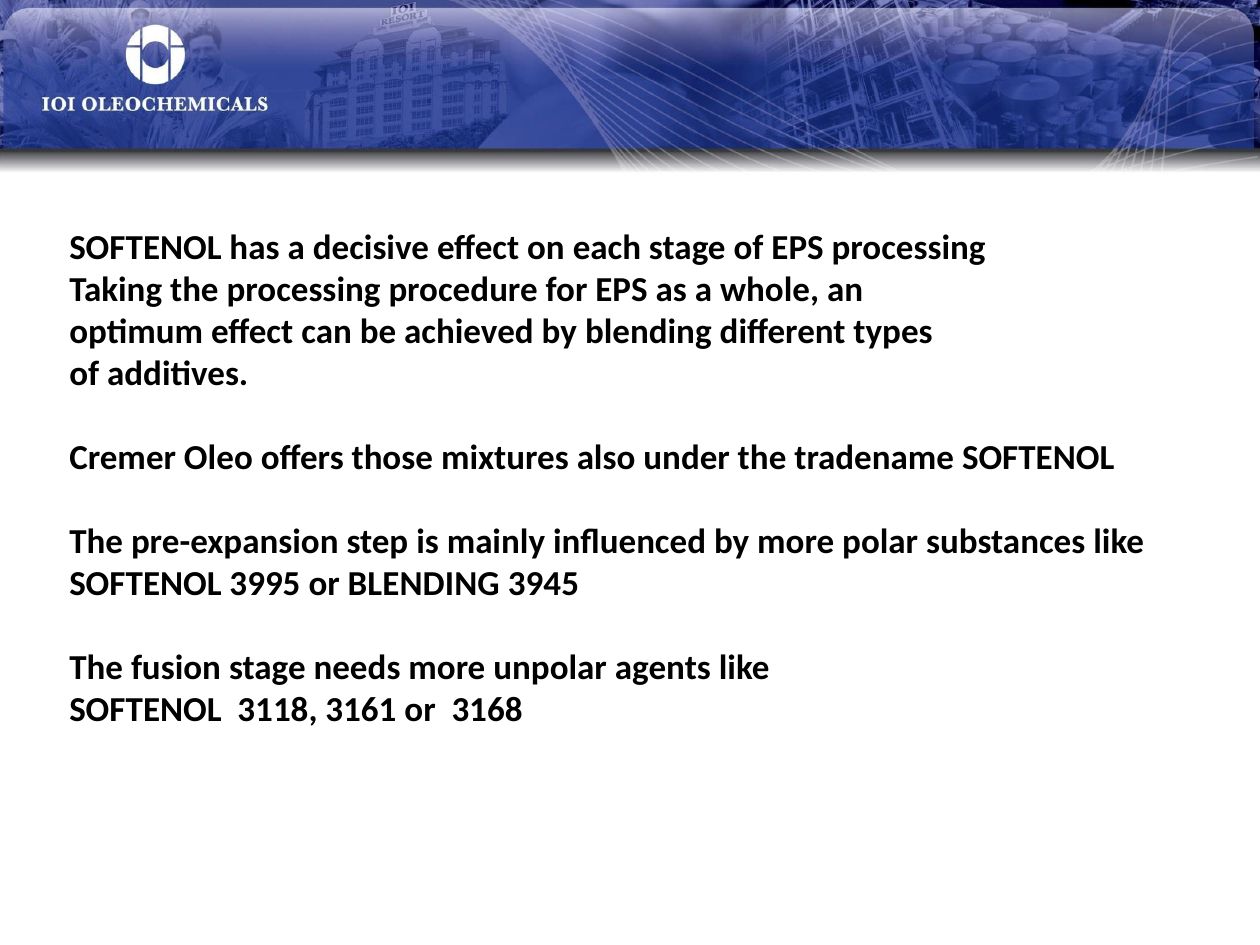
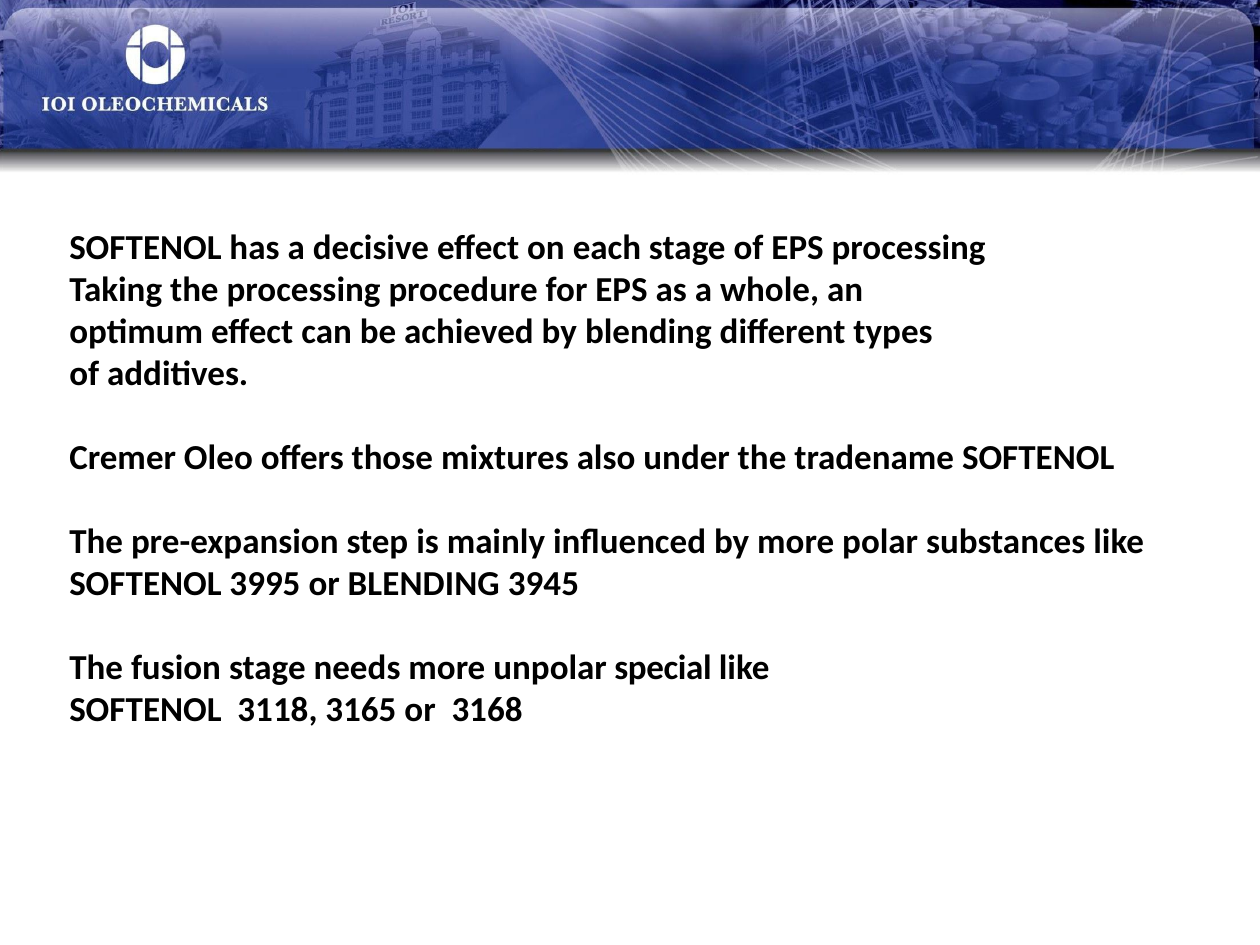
agents: agents -> special (663, 668)
3161: 3161 -> 3165 (361, 710)
